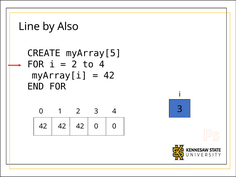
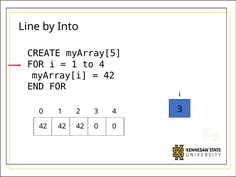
Also: Also -> Into (68, 26)
2: 2 -> 1 (74, 64)
